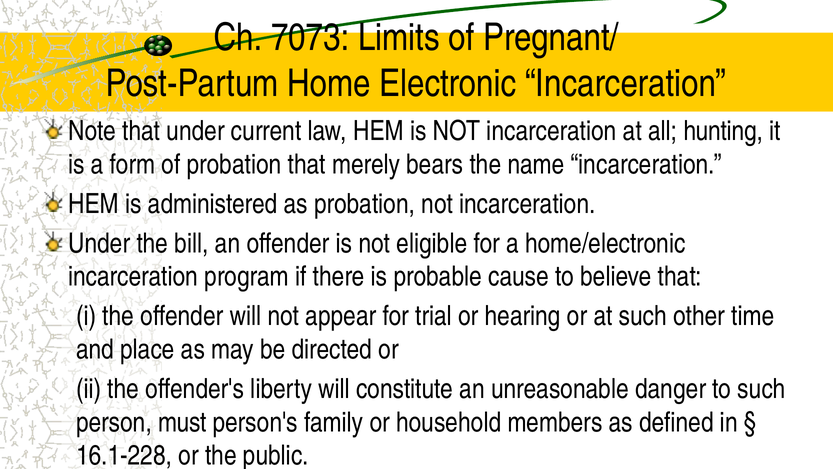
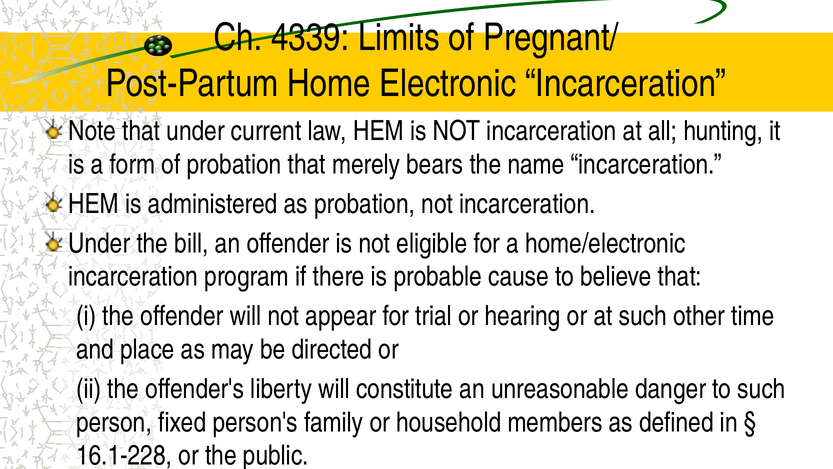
7073: 7073 -> 4339 (310, 38)
must: must -> fixed (182, 422)
